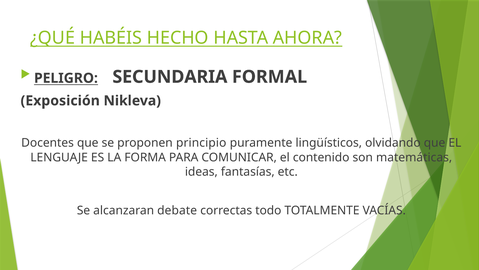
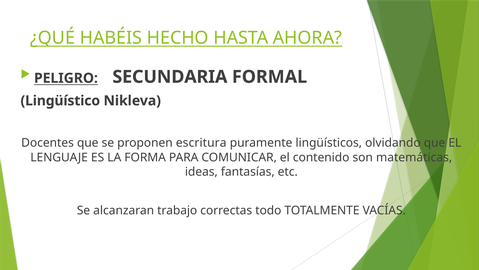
Exposición: Exposición -> Lingüístico (60, 101)
principio: principio -> escritura (201, 143)
debate: debate -> trabajo (177, 210)
